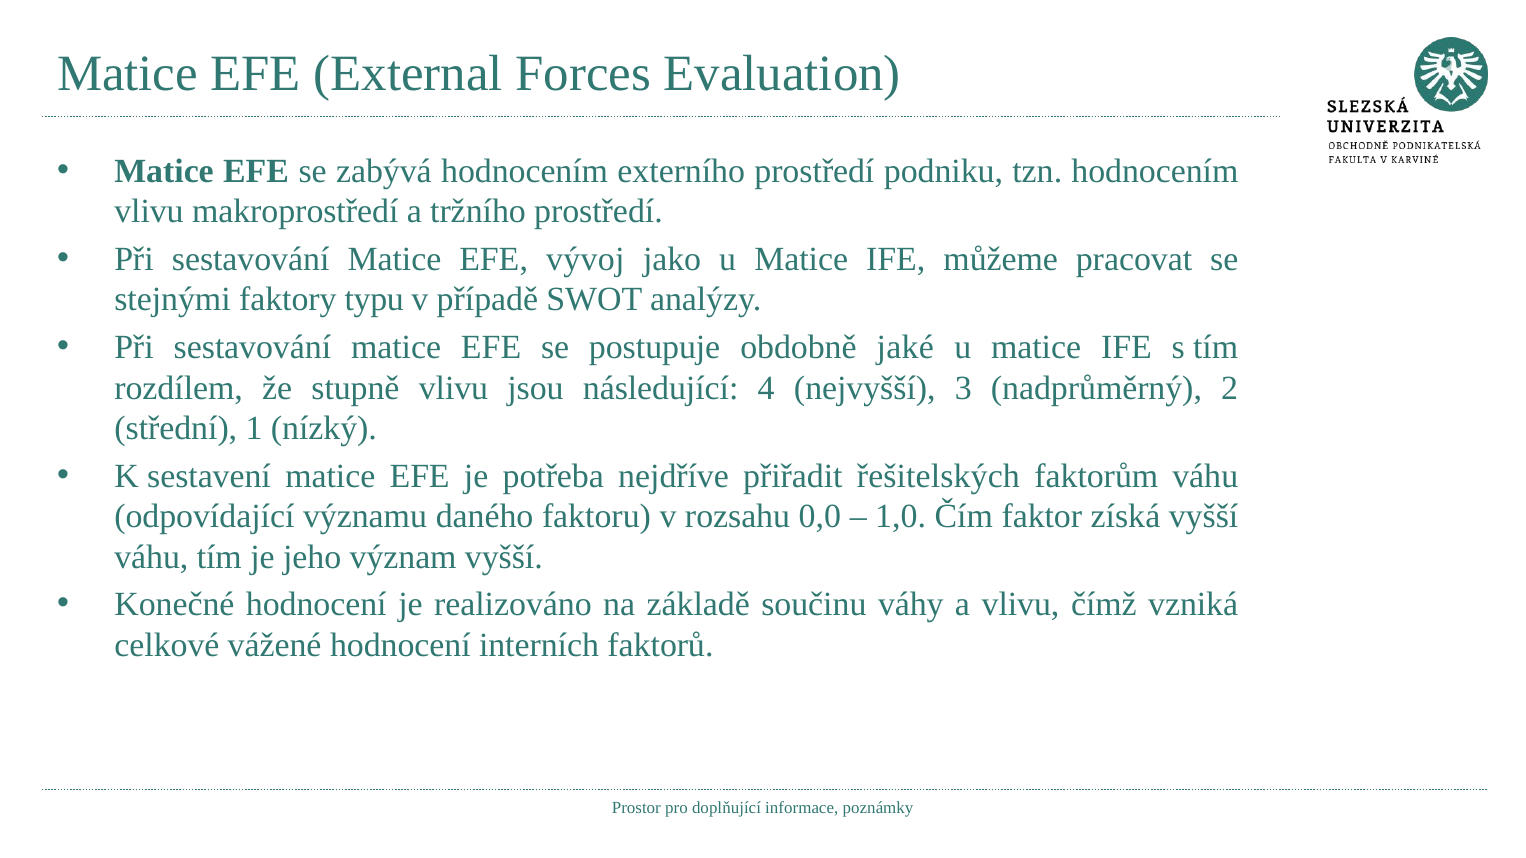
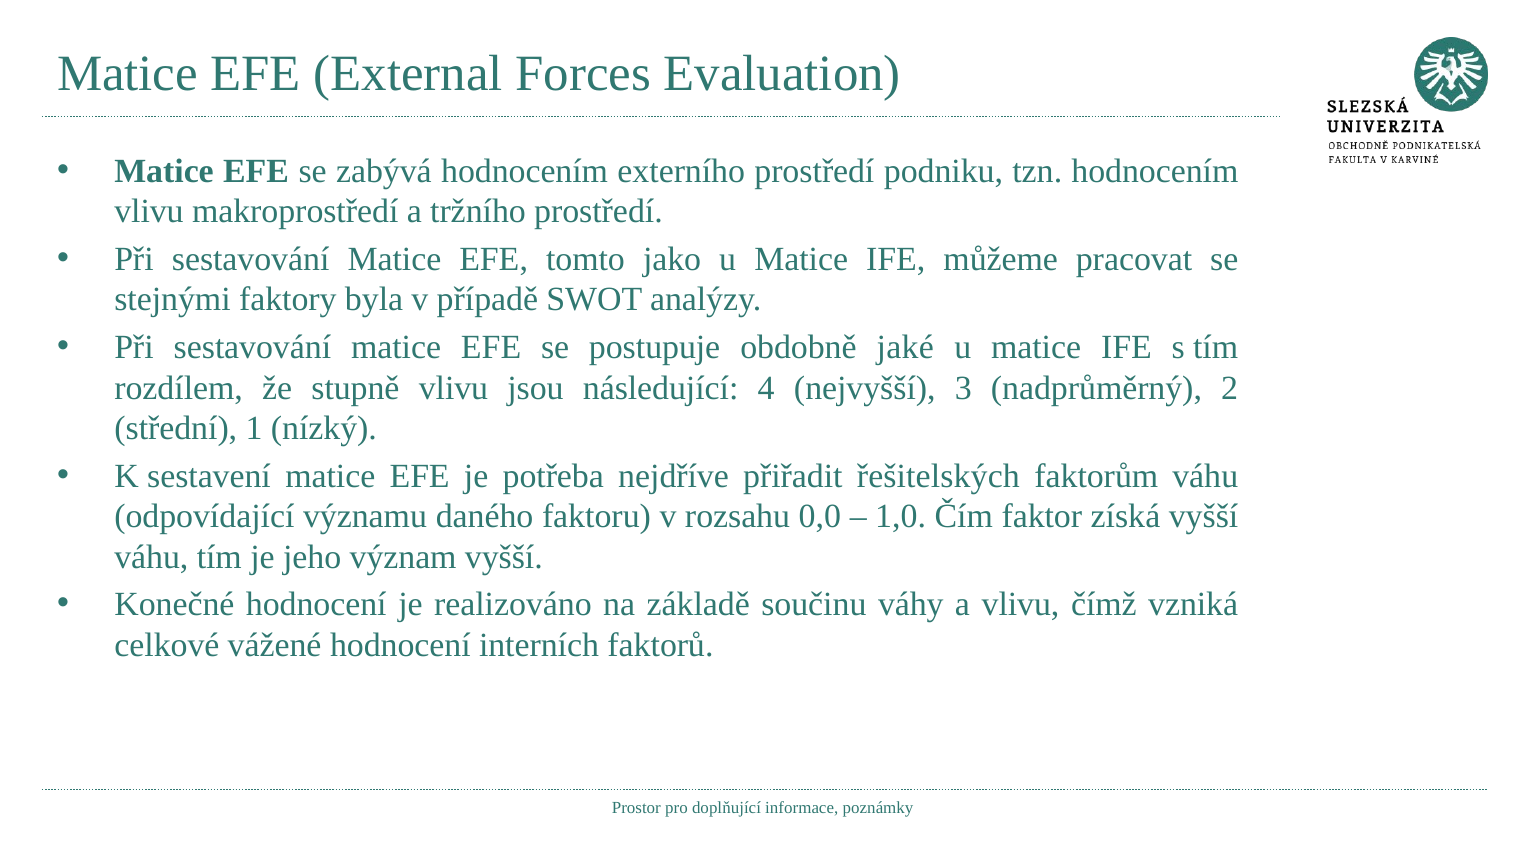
vývoj: vývoj -> tomto (585, 259)
typu: typu -> byla (374, 300)
